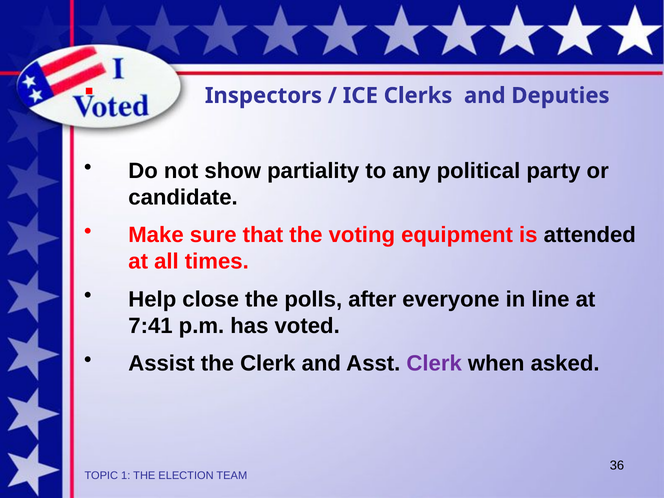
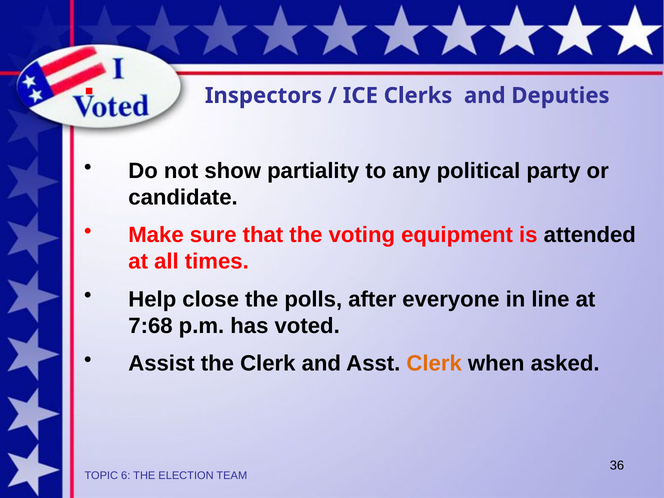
7:41: 7:41 -> 7:68 (151, 326)
Clerk colour: purple -> orange (434, 363)
1: 1 -> 6 (126, 475)
